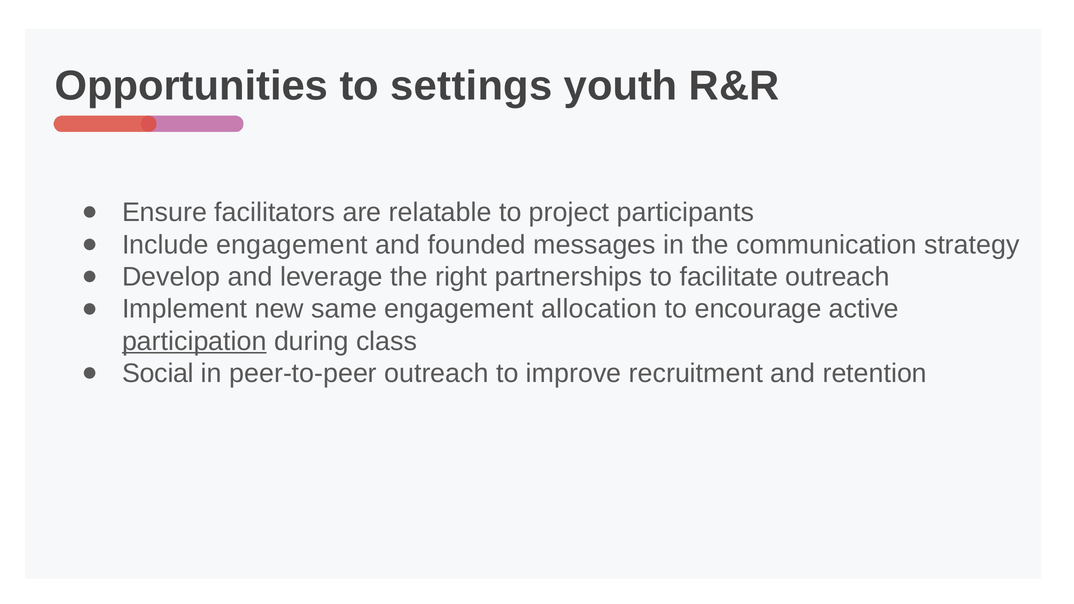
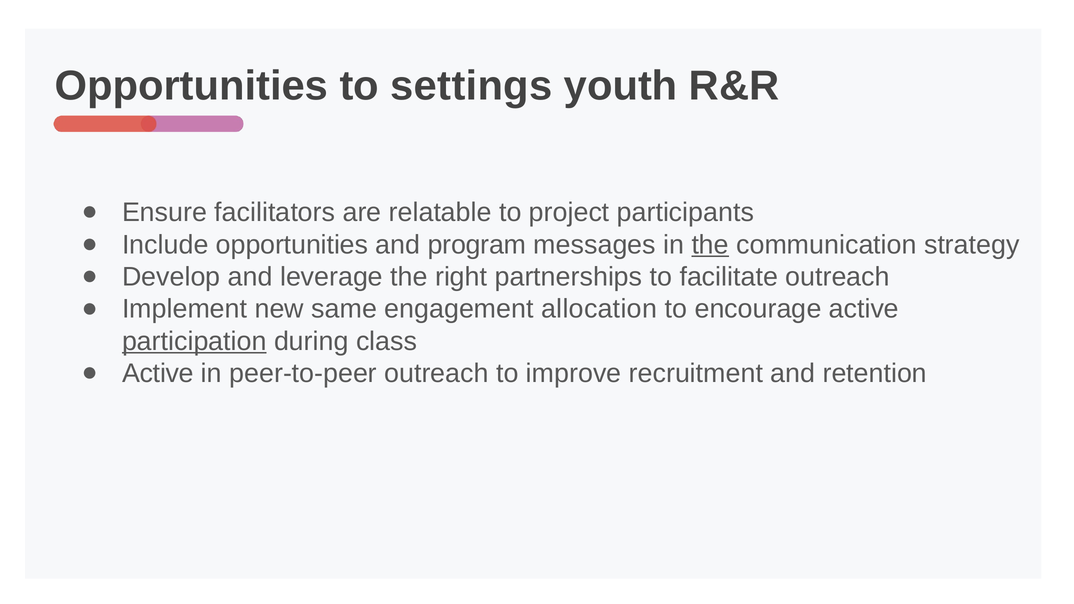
Include engagement: engagement -> opportunities (292, 245)
founded: founded -> program (477, 245)
the underline: none -> present (710, 245)
Social: Social -> Active (158, 374)
